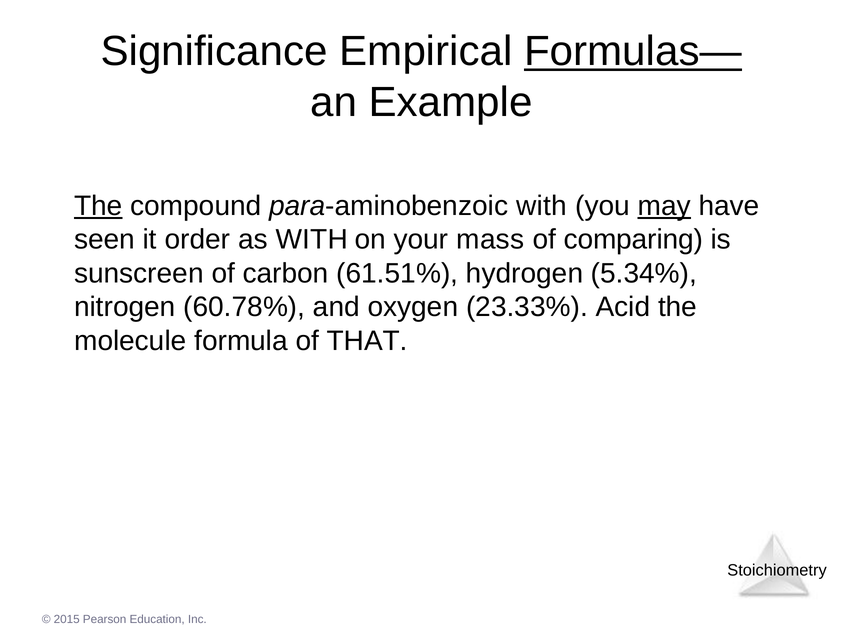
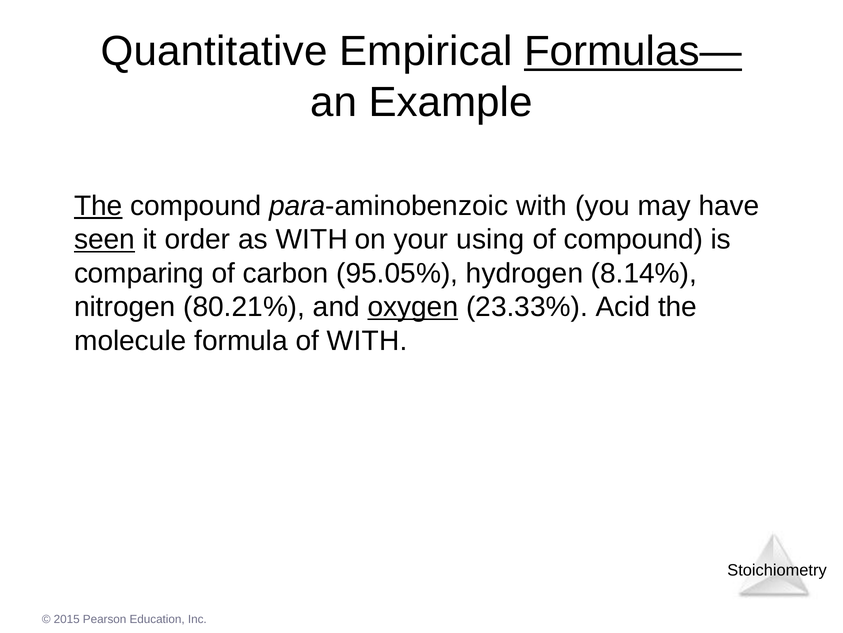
Significance: Significance -> Quantitative (214, 51)
may underline: present -> none (664, 206)
seen underline: none -> present (105, 239)
mass: mass -> using (490, 239)
of comparing: comparing -> compound (633, 239)
sunscreen: sunscreen -> comparing (139, 273)
61.51%: 61.51% -> 95.05% (397, 273)
5.34%: 5.34% -> 8.14% (644, 273)
60.78%: 60.78% -> 80.21% (244, 307)
oxygen underline: none -> present (413, 307)
of THAT: THAT -> WITH (367, 340)
